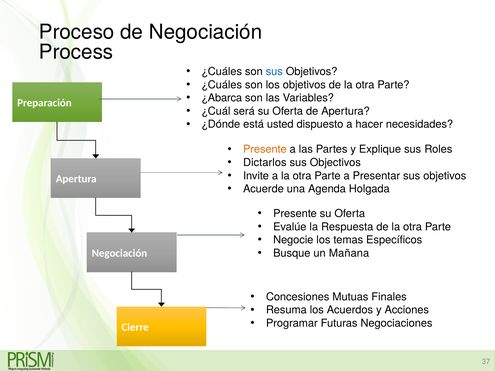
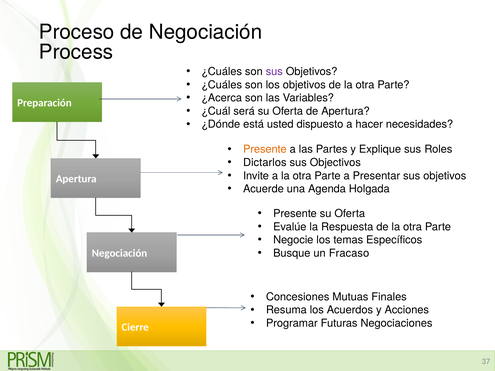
sus colour: blue -> purple (274, 72)
¿Abarca: ¿Abarca -> ¿Acerca (222, 98)
Mañana: Mañana -> Fracaso (349, 253)
